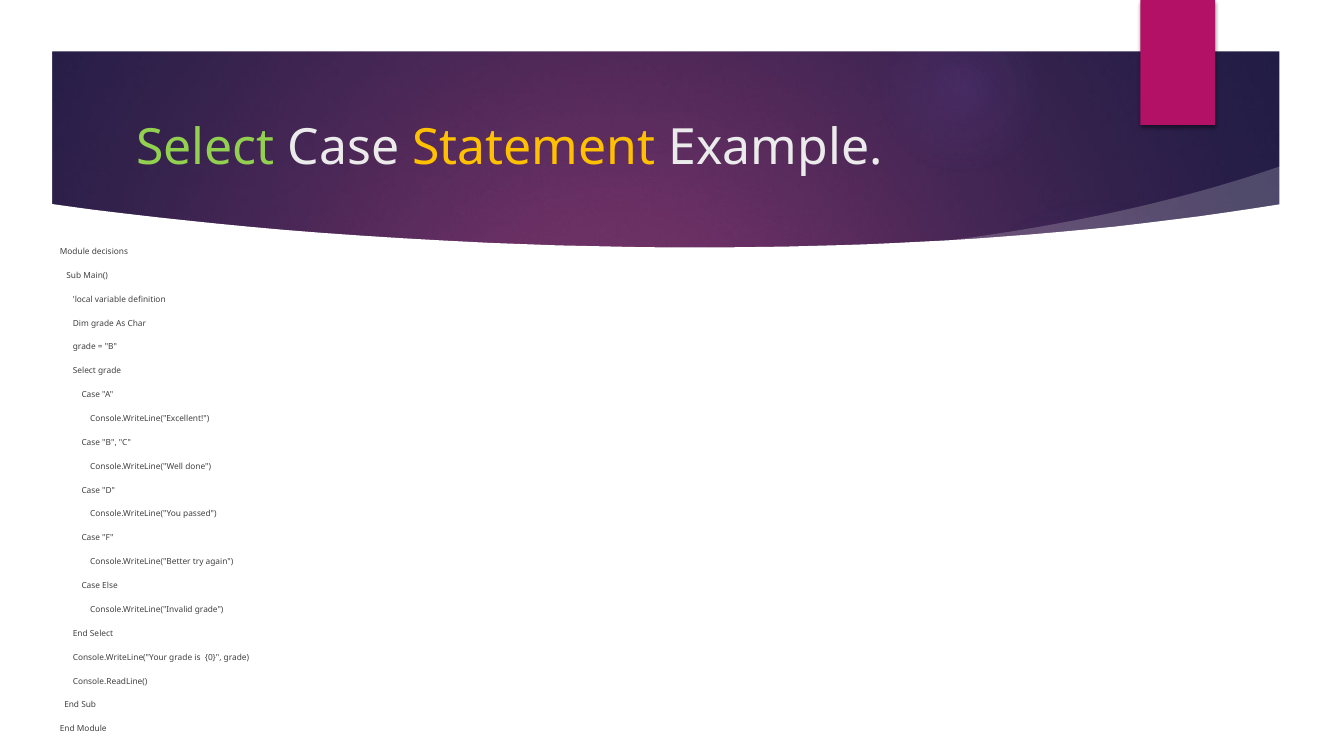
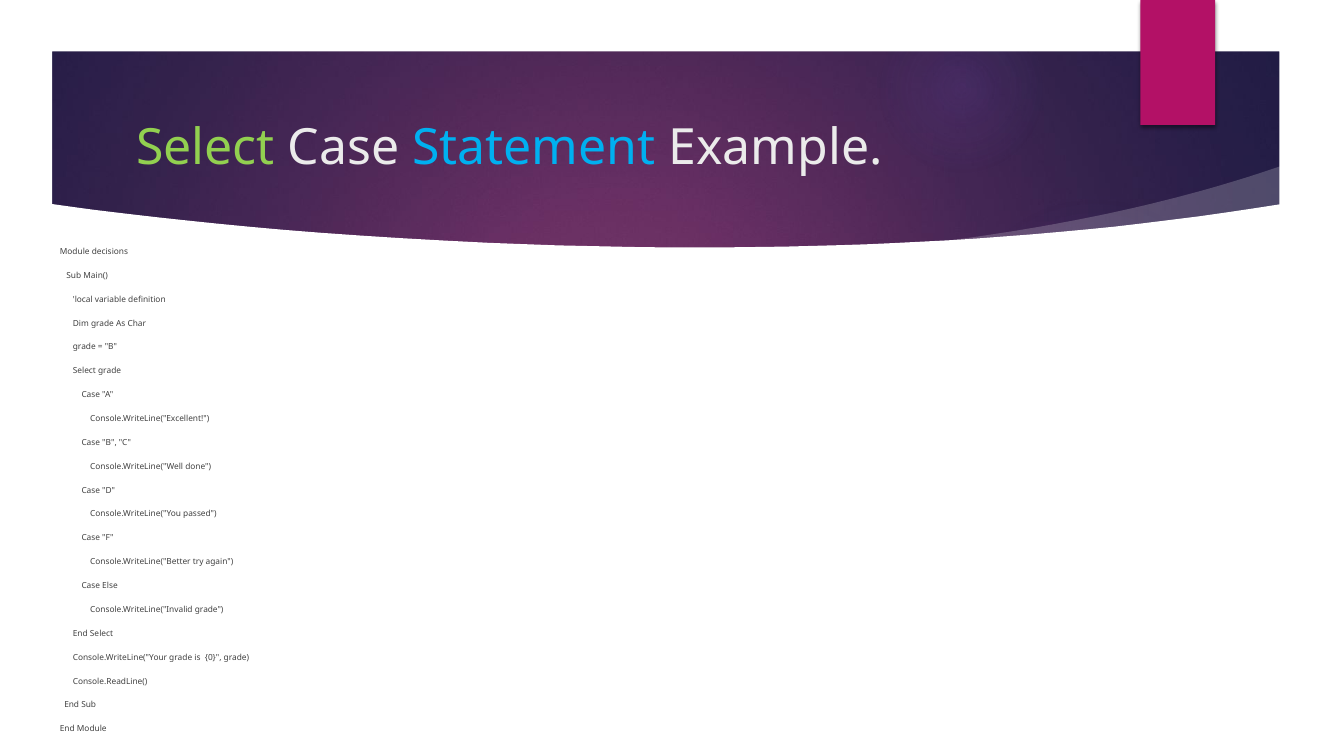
Statement colour: yellow -> light blue (534, 148)
